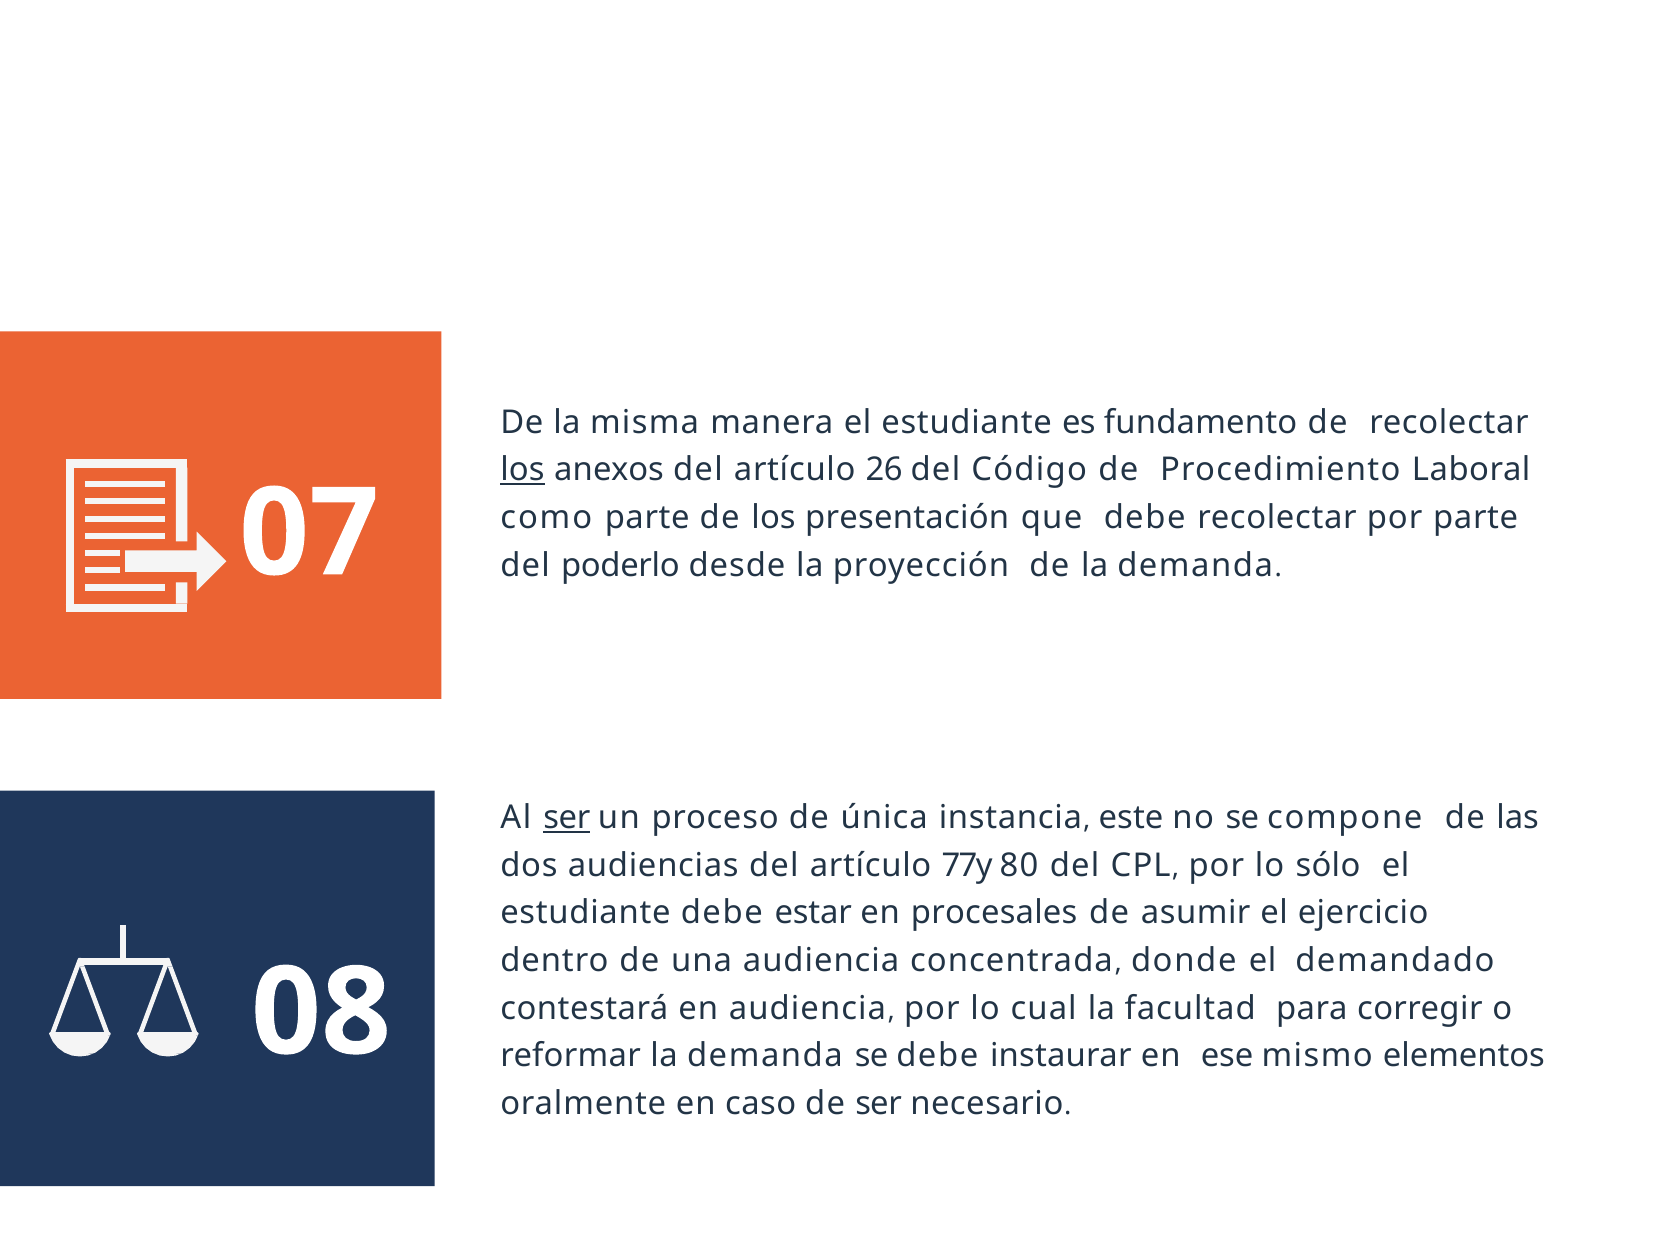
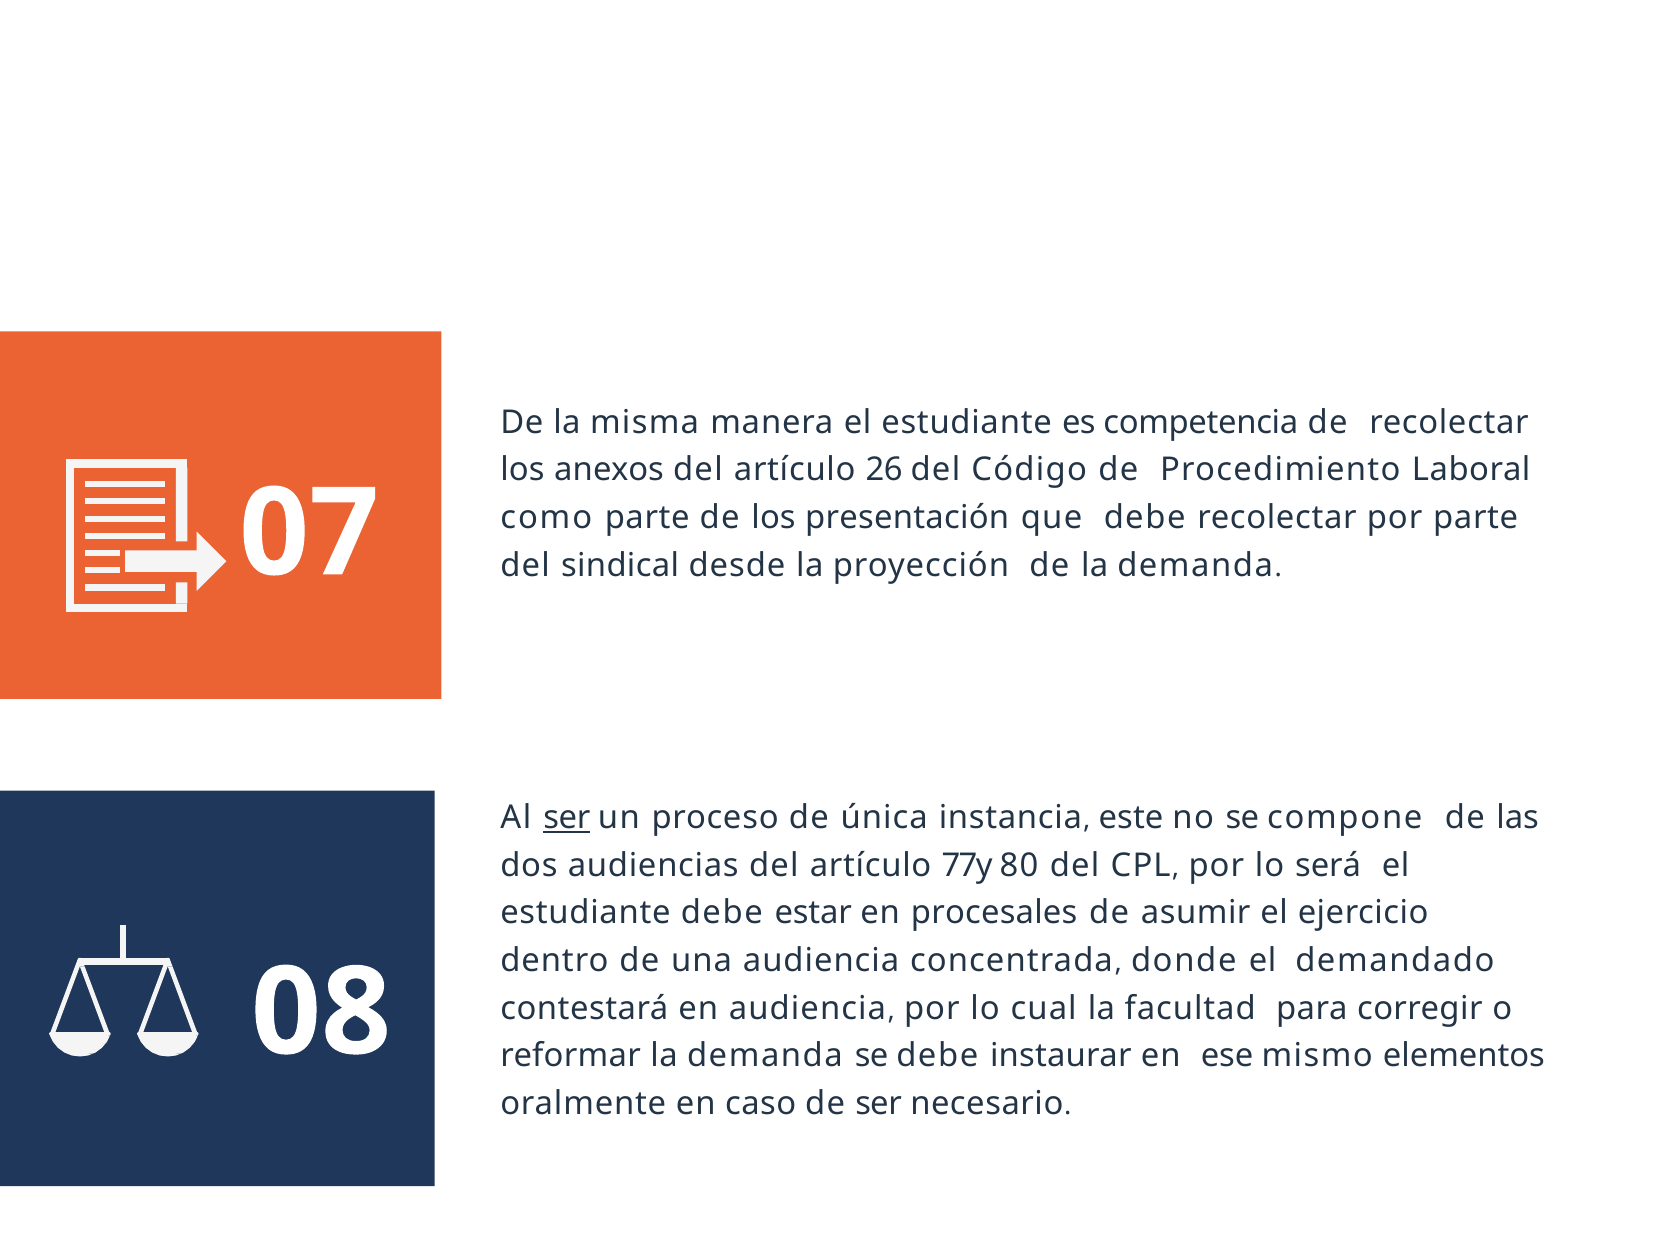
fundamento: fundamento -> competencia (1201, 422)
los underline: present -> none (522, 470)
poderlo: poderlo -> sindical (620, 565)
sólo: sólo -> será (1328, 865)
